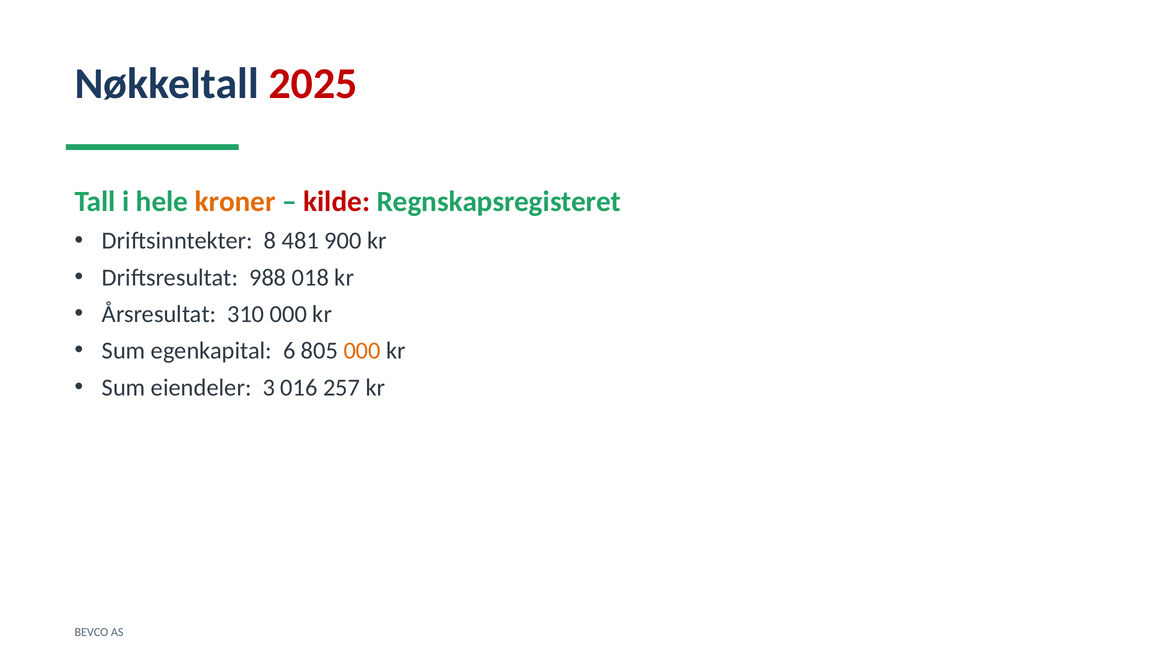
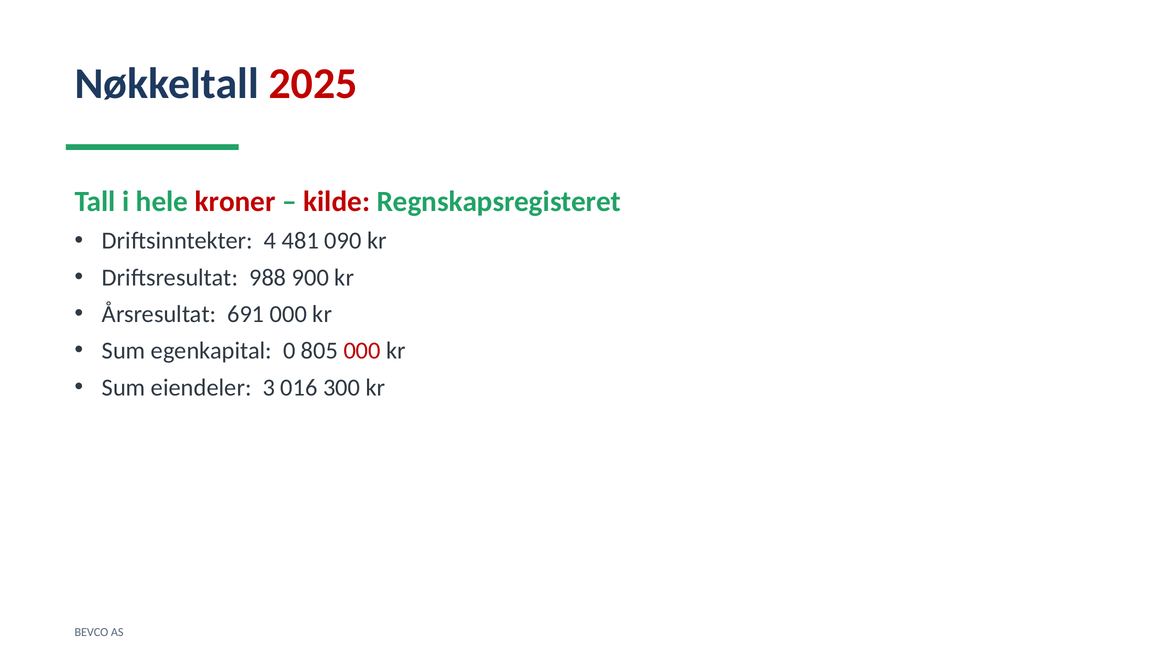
kroner colour: orange -> red (235, 202)
8: 8 -> 4 (270, 241)
900: 900 -> 090 (343, 241)
018: 018 -> 900 (310, 277)
310: 310 -> 691 (246, 314)
6: 6 -> 0 (289, 351)
000 colour: orange -> red (362, 351)
257: 257 -> 300 (342, 387)
